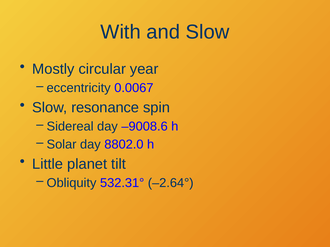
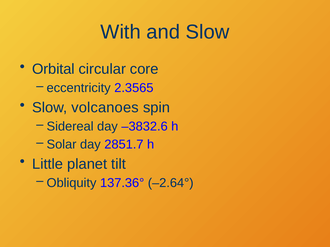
Mostly: Mostly -> Orbital (53, 69)
year: year -> core (144, 69)
0.0067: 0.0067 -> 2.3565 (134, 88)
resonance: resonance -> volcanoes (105, 108)
–9008.6: –9008.6 -> –3832.6 (145, 127)
8802.0: 8802.0 -> 2851.7 (124, 145)
532.31°: 532.31° -> 137.36° (122, 183)
